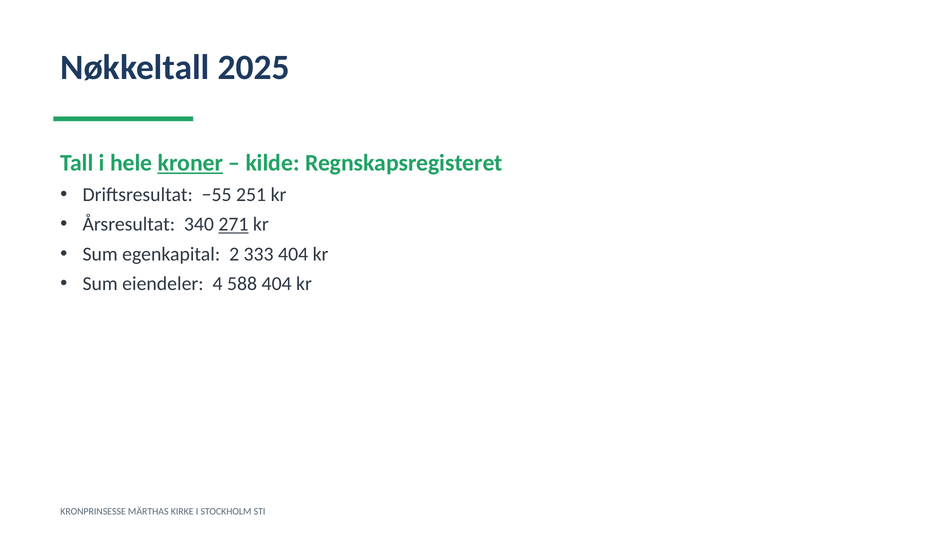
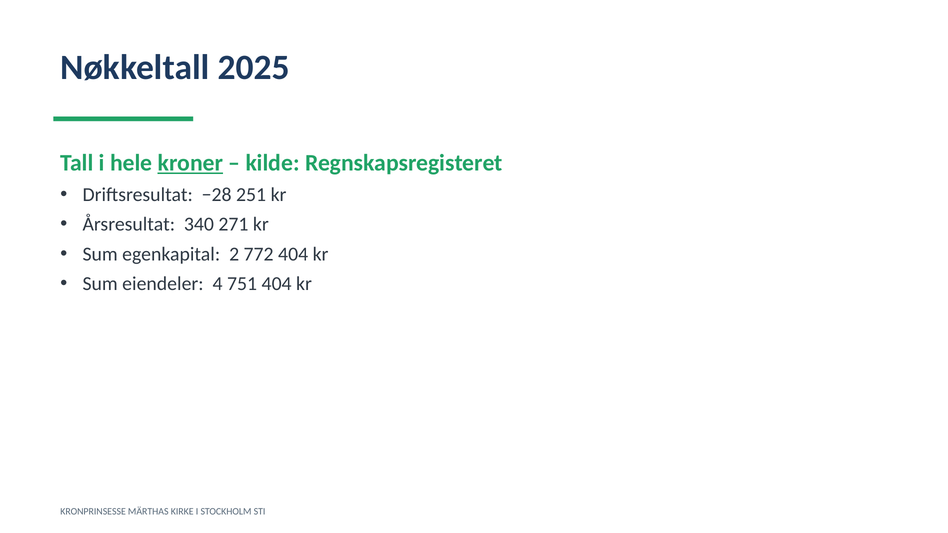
−55: −55 -> −28 (217, 195)
271 underline: present -> none (233, 225)
333: 333 -> 772 (259, 254)
588: 588 -> 751 (242, 284)
